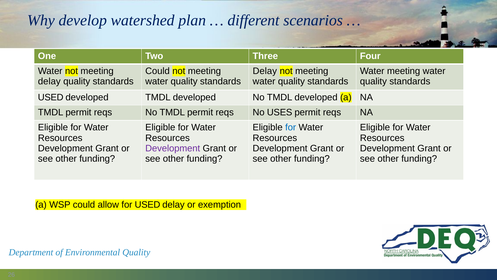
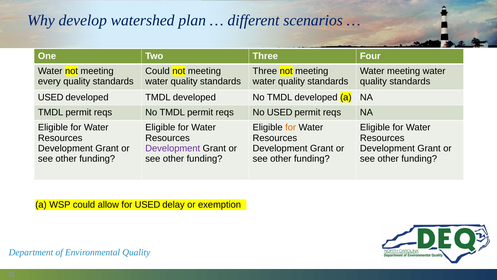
Delay: Delay -> Three (265, 71)
delay: delay -> every (49, 81)
No USES: USES -> USED (280, 112)
for colour: blue -> orange (291, 127)
